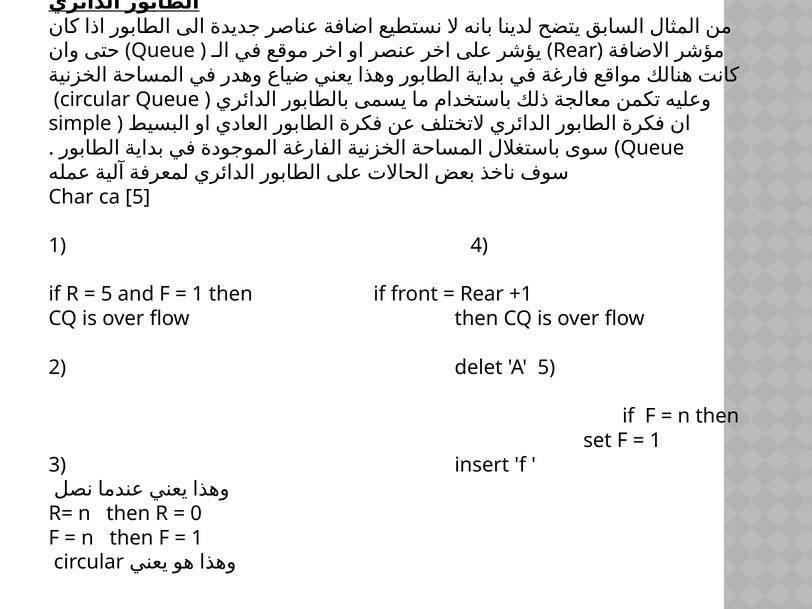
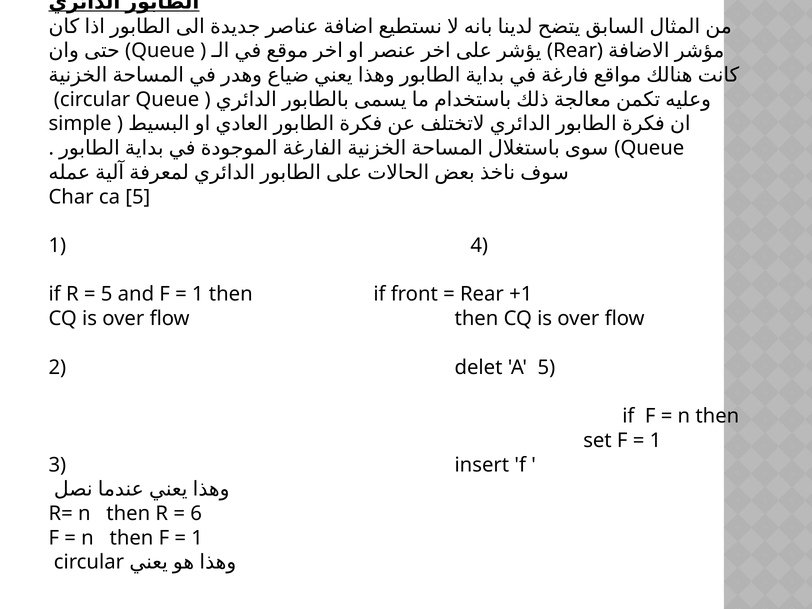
0: 0 -> 6 (196, 514)
